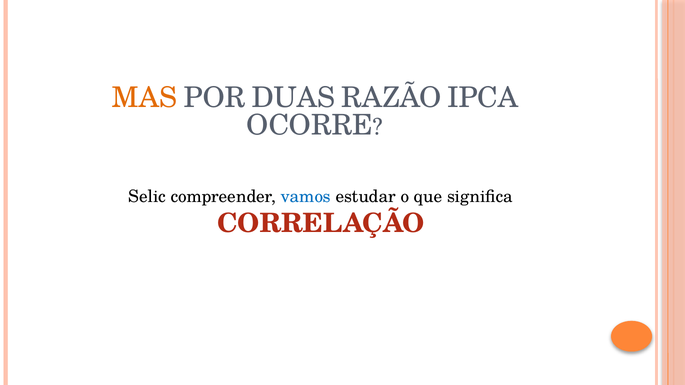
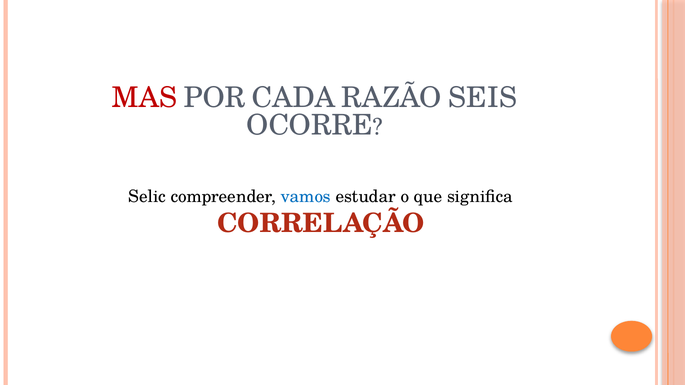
MAS colour: orange -> red (145, 98)
DUAS: DUAS -> CADA (293, 98)
IPCA: IPCA -> SEIS (483, 98)
